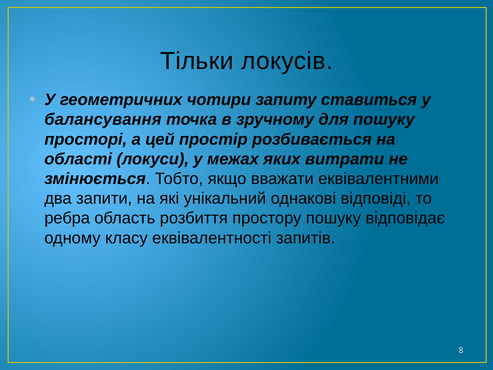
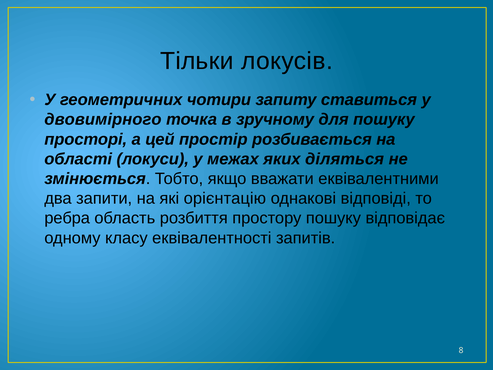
балансування: балансування -> двовимірного (103, 119)
витрати: витрати -> діляться (345, 159)
унікальний: унікальний -> орієнтацію (225, 198)
